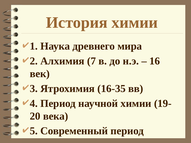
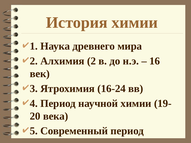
7: 7 -> 2 (91, 61)
16-35: 16-35 -> 16-24 (111, 89)
